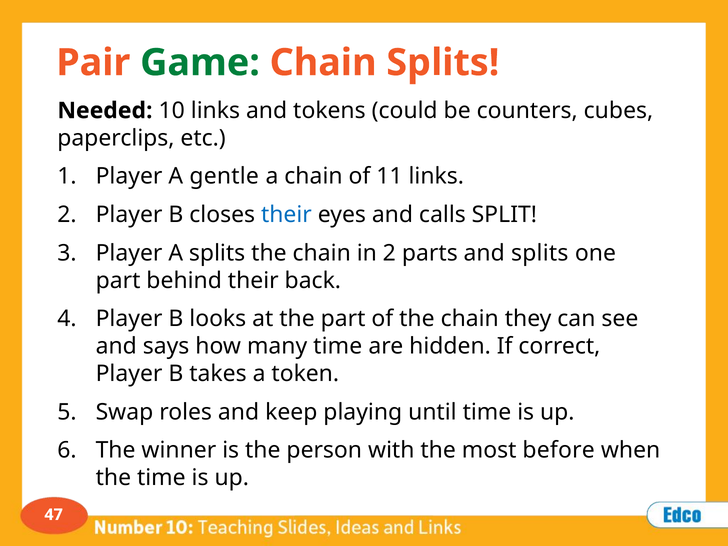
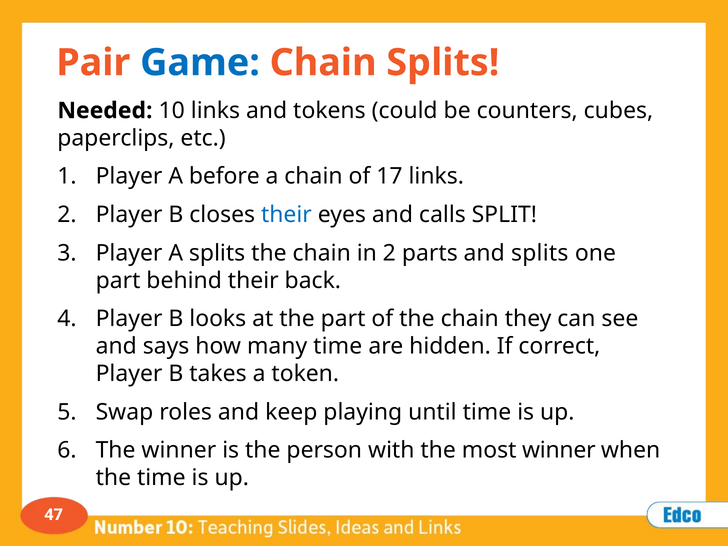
Game colour: green -> blue (200, 63)
gentle: gentle -> before (224, 176)
11: 11 -> 17 (389, 176)
most before: before -> winner (559, 450)
